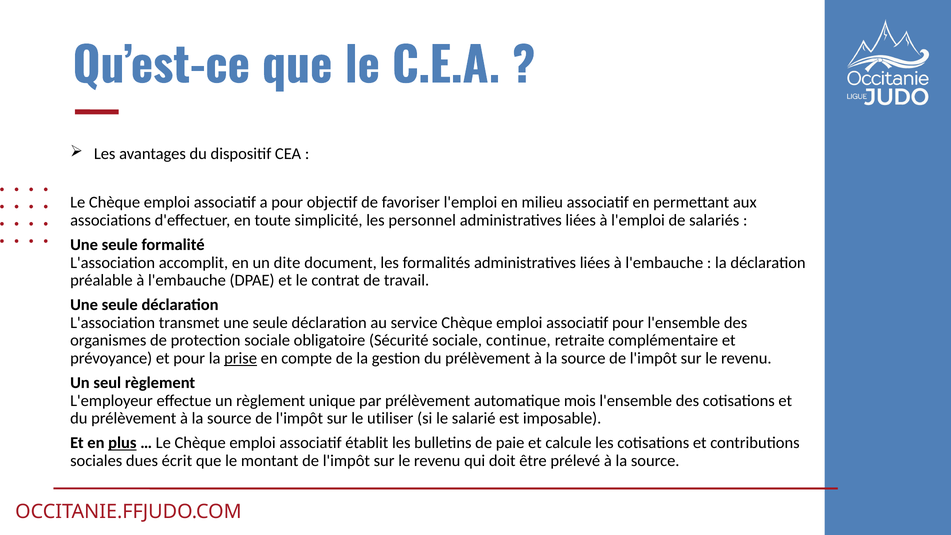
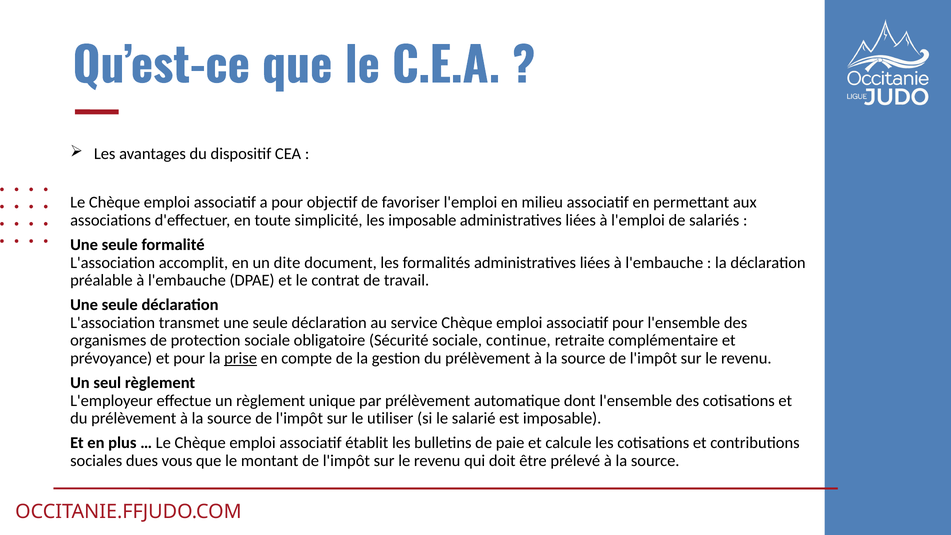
les personnel: personnel -> imposable (422, 220)
mois: mois -> dont (580, 401)
plus underline: present -> none (122, 443)
écrit: écrit -> vous (177, 461)
